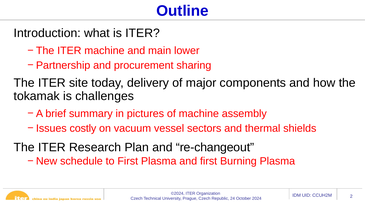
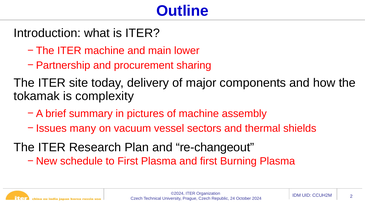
challenges: challenges -> complexity (105, 96)
costly: costly -> many (83, 128)
